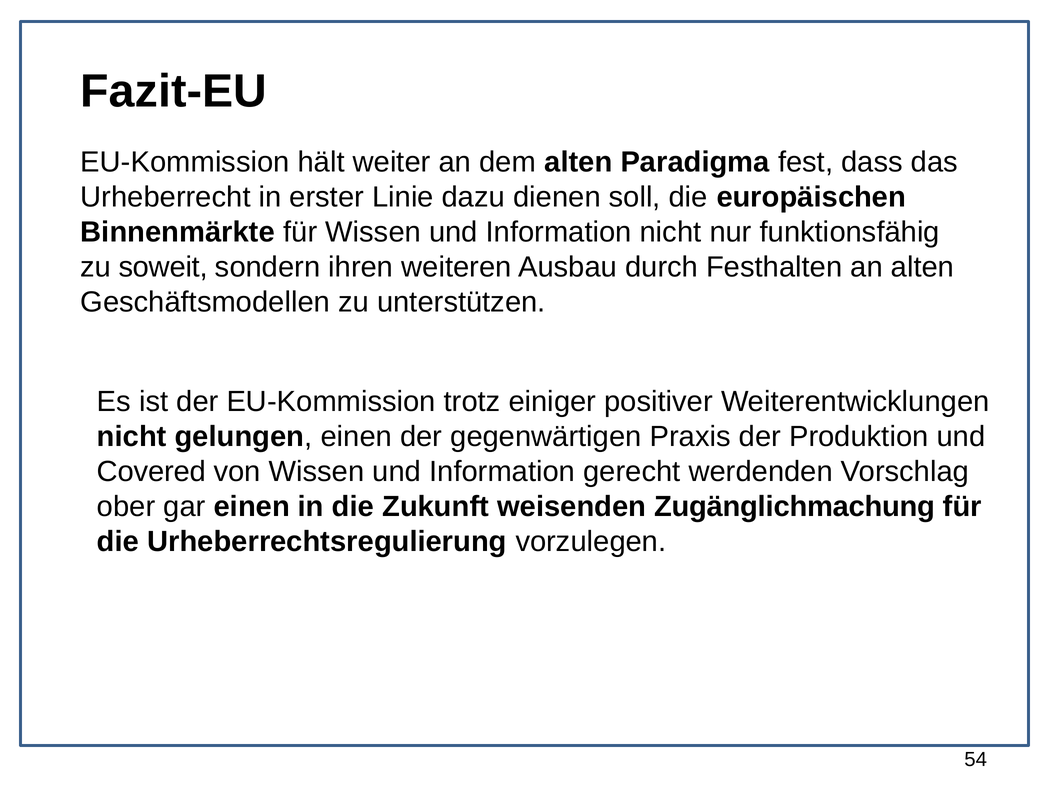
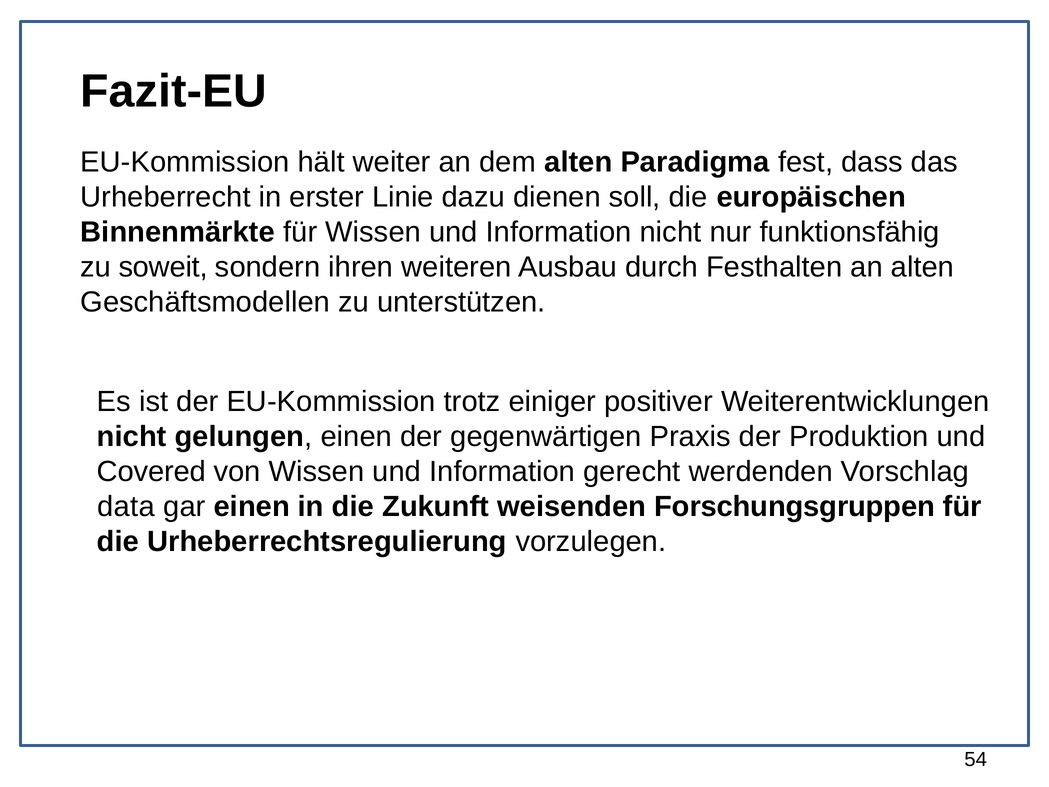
ober: ober -> data (126, 506)
Zugänglichmachung: Zugänglichmachung -> Forschungsgruppen (795, 506)
